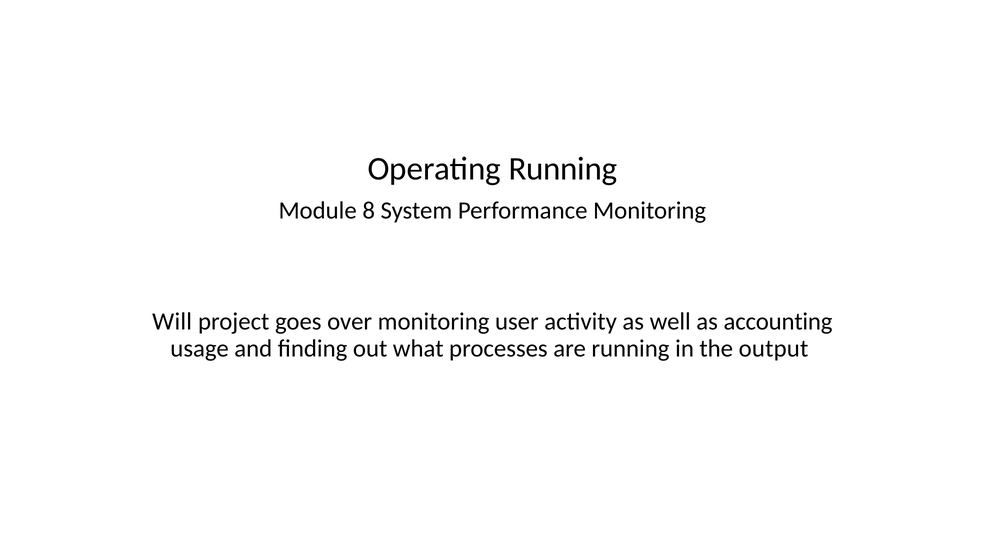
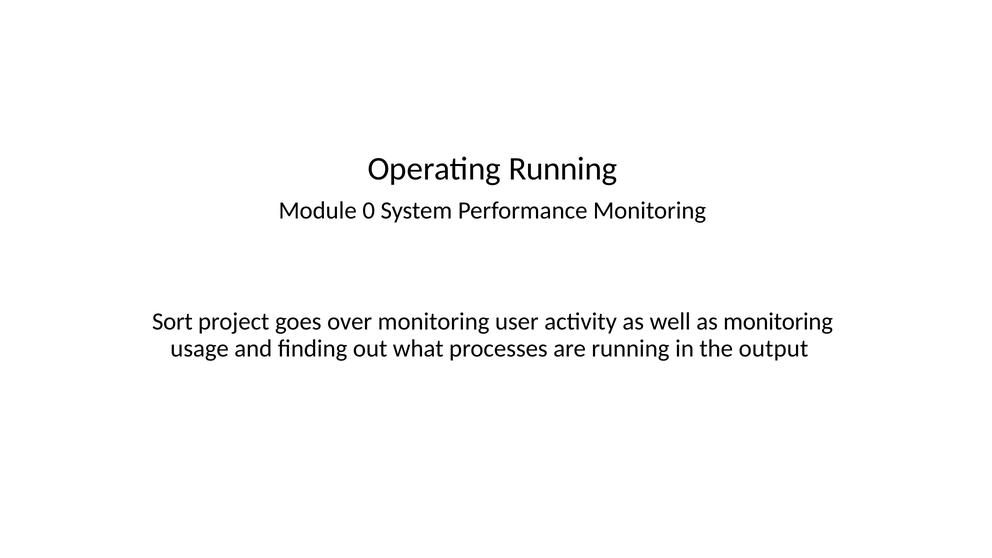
8: 8 -> 0 (369, 210)
Will: Will -> Sort (172, 322)
as accounting: accounting -> monitoring (778, 322)
